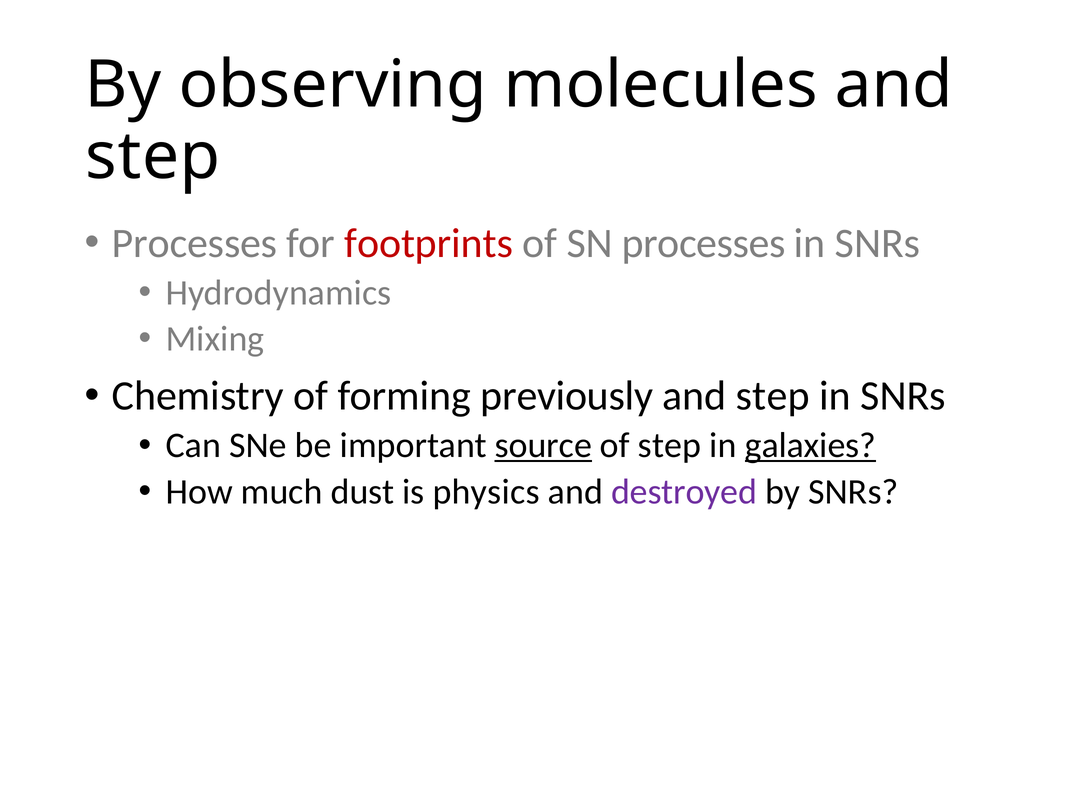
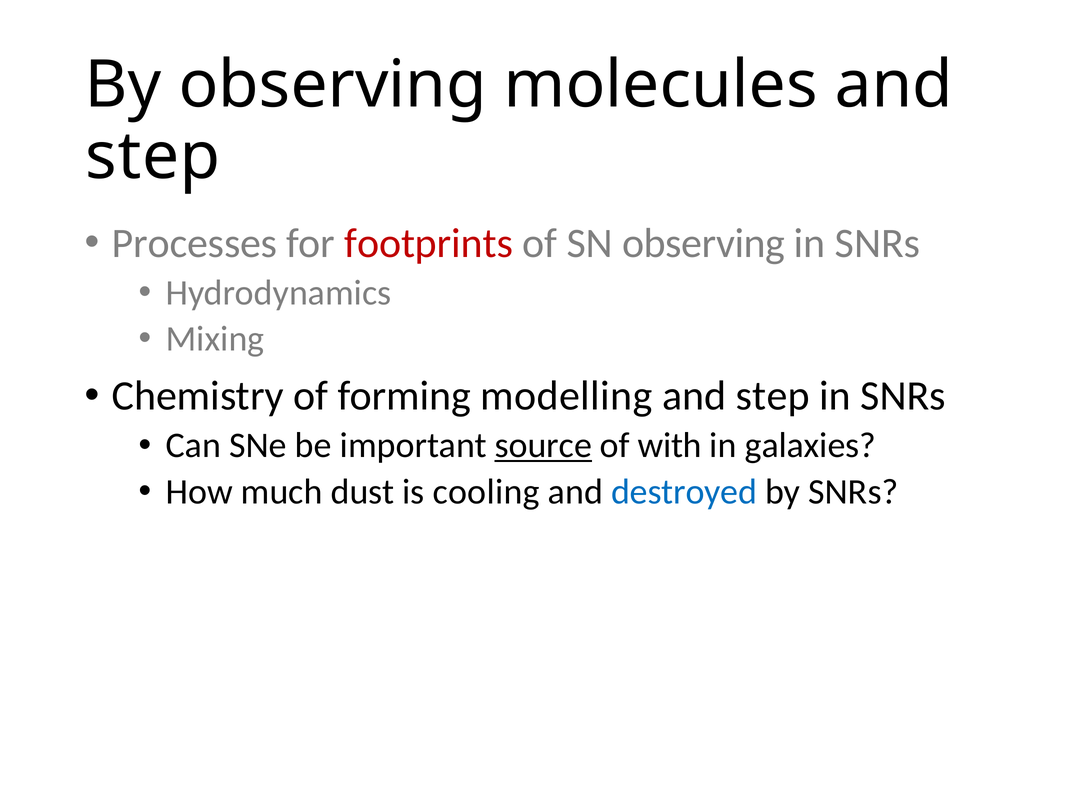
SN processes: processes -> observing (704, 243)
previously: previously -> modelling (566, 396)
of step: step -> with (670, 446)
galaxies underline: present -> none (810, 446)
physics: physics -> cooling (486, 492)
destroyed colour: purple -> blue (684, 492)
